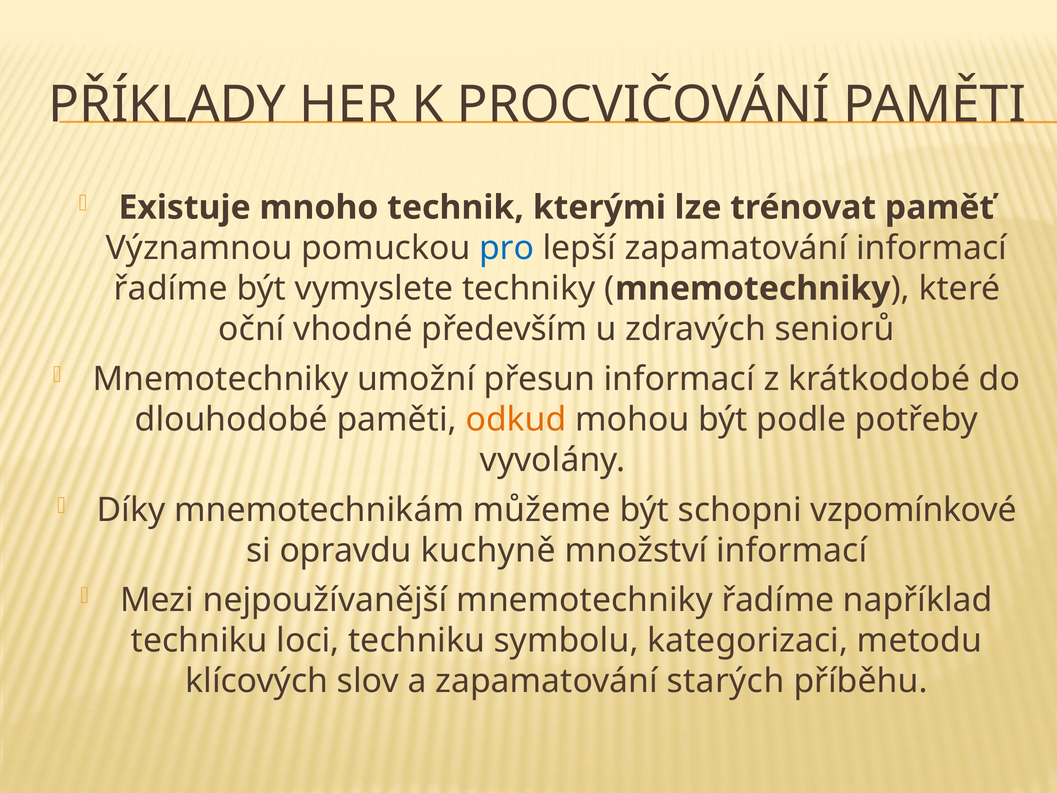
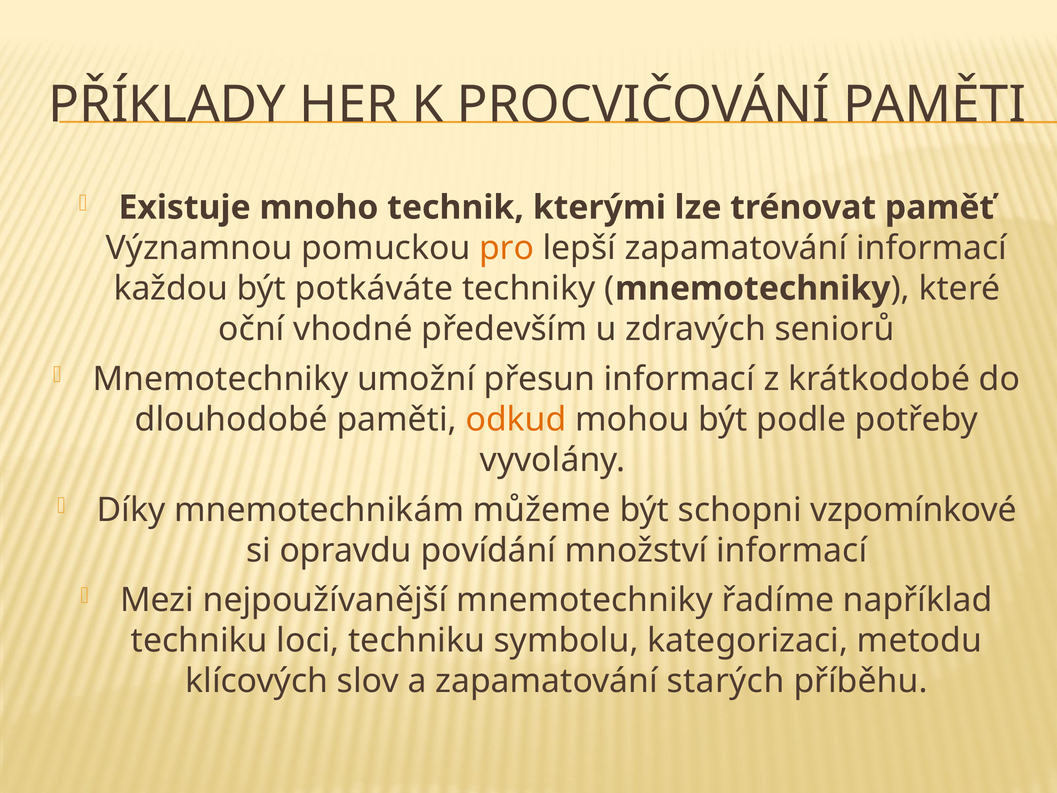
pro colour: blue -> orange (507, 248)
řadíme: řadíme -> každou (171, 288)
vymyslete: vymyslete -> potkáváte (374, 288)
kuchyně: kuchyně -> povídání (488, 550)
